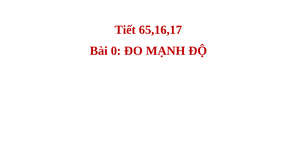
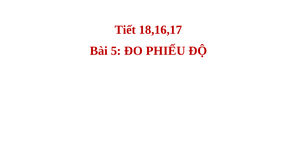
65,16,17: 65,16,17 -> 18,16,17 (161, 30)
0: 0 -> 5 (116, 51)
MẠNH: MẠNH -> PHIẾU (166, 51)
